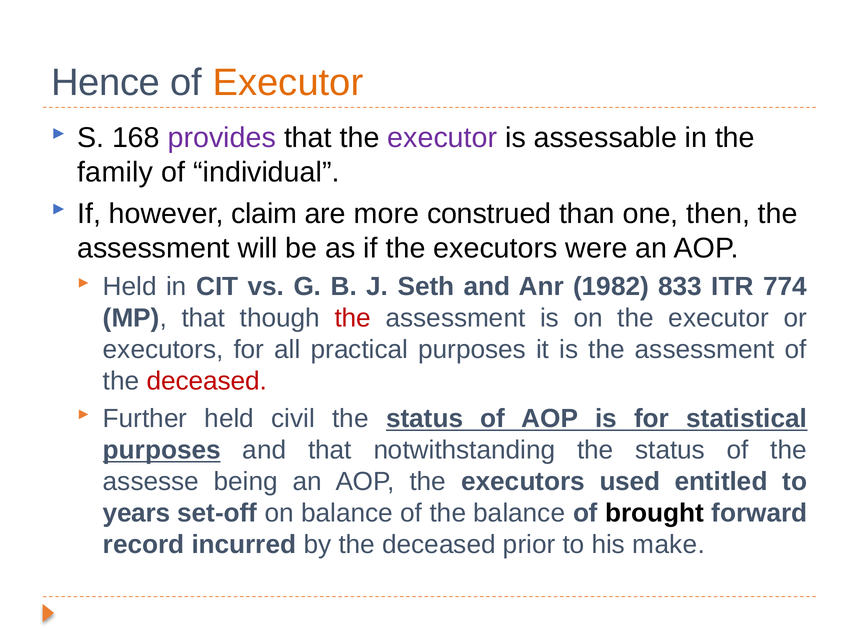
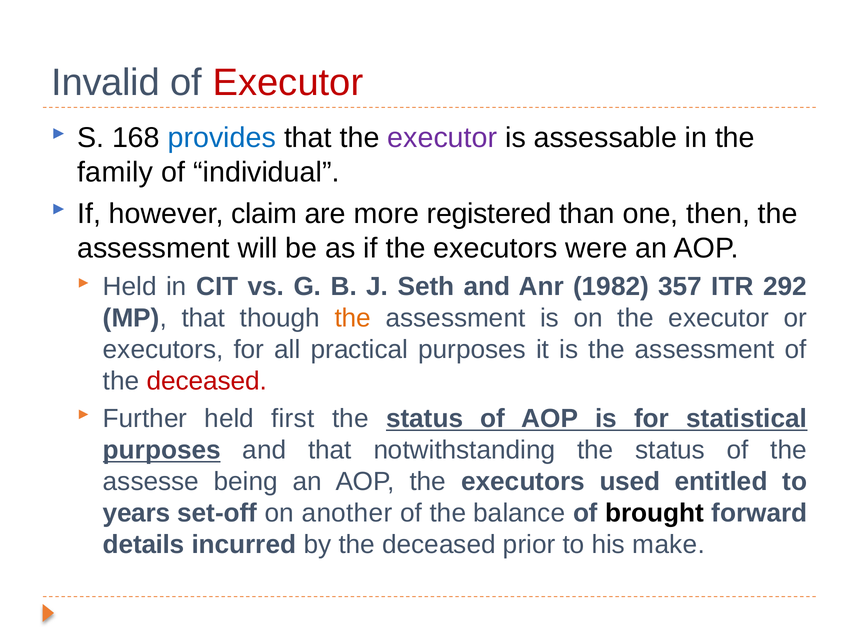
Hence: Hence -> Invalid (106, 83)
Executor colour: orange -> red (288, 83)
provides colour: purple -> blue (222, 138)
construed: construed -> registered (489, 214)
833: 833 -> 357 (680, 287)
774: 774 -> 292 (785, 287)
the colour: red -> orange (353, 318)
civil: civil -> first (293, 419)
on balance: balance -> another (347, 513)
record: record -> details (144, 545)
